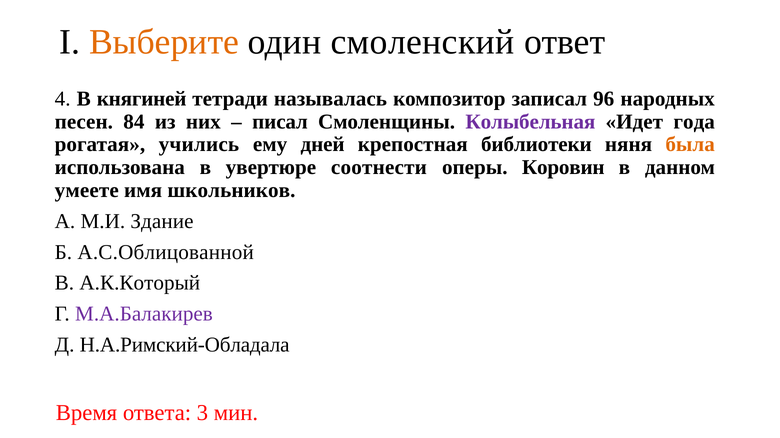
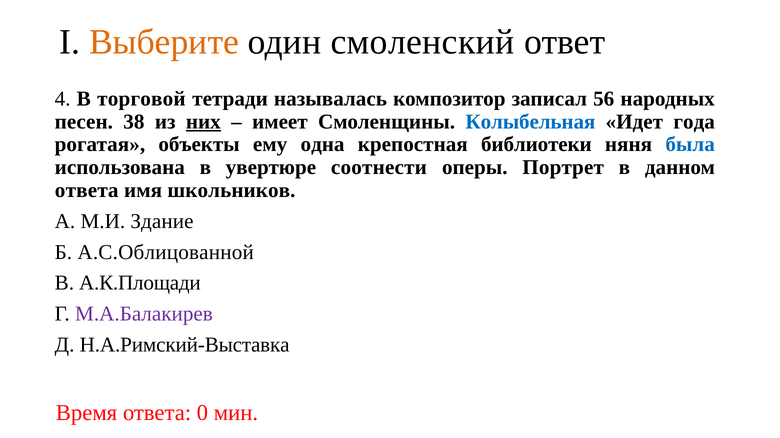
княгиней: княгиней -> торговой (141, 99)
96: 96 -> 56 (604, 99)
84: 84 -> 38 (134, 122)
них underline: none -> present (203, 122)
писал: писал -> имеет (280, 122)
Колыбельная colour: purple -> blue (530, 122)
учились: учились -> объекты (199, 145)
дней: дней -> одна (323, 145)
была colour: orange -> blue (690, 145)
Коровин: Коровин -> Портрет (563, 168)
умеете: умеете -> ответа (87, 191)
А.К.Который: А.К.Который -> А.К.Площади (140, 284)
Н.А.Римский-Обладала: Н.А.Римский-Обладала -> Н.А.Римский-Выставка (185, 346)
3: 3 -> 0 (202, 414)
